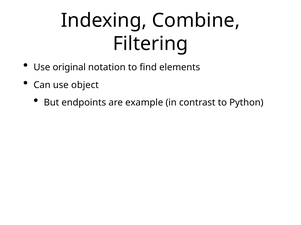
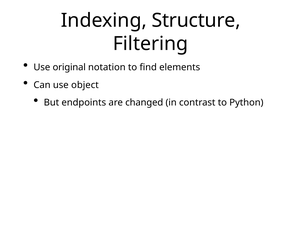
Combine: Combine -> Structure (196, 21)
example: example -> changed (144, 103)
